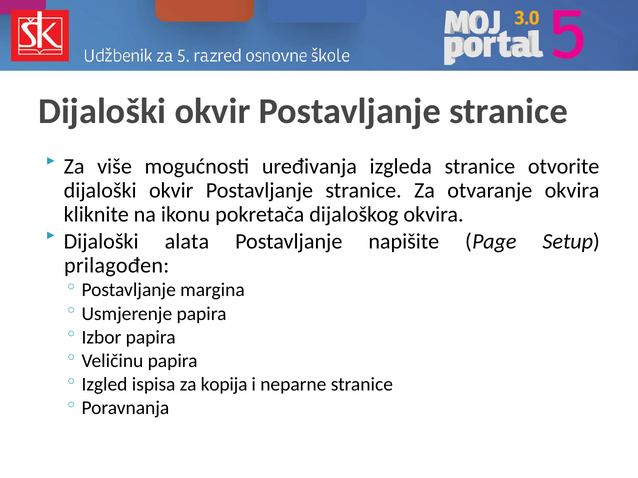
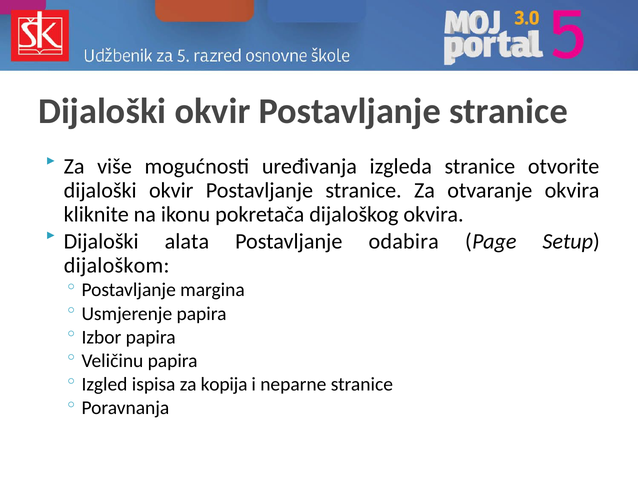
napišite: napišite -> odabira (404, 242)
prilagođen: prilagođen -> dijaloškom (117, 266)
